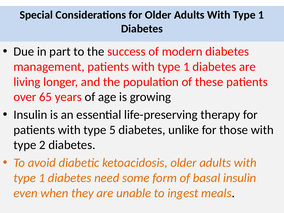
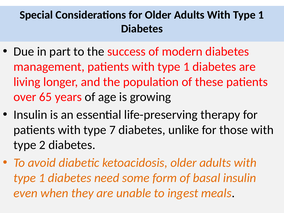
5: 5 -> 7 (112, 130)
